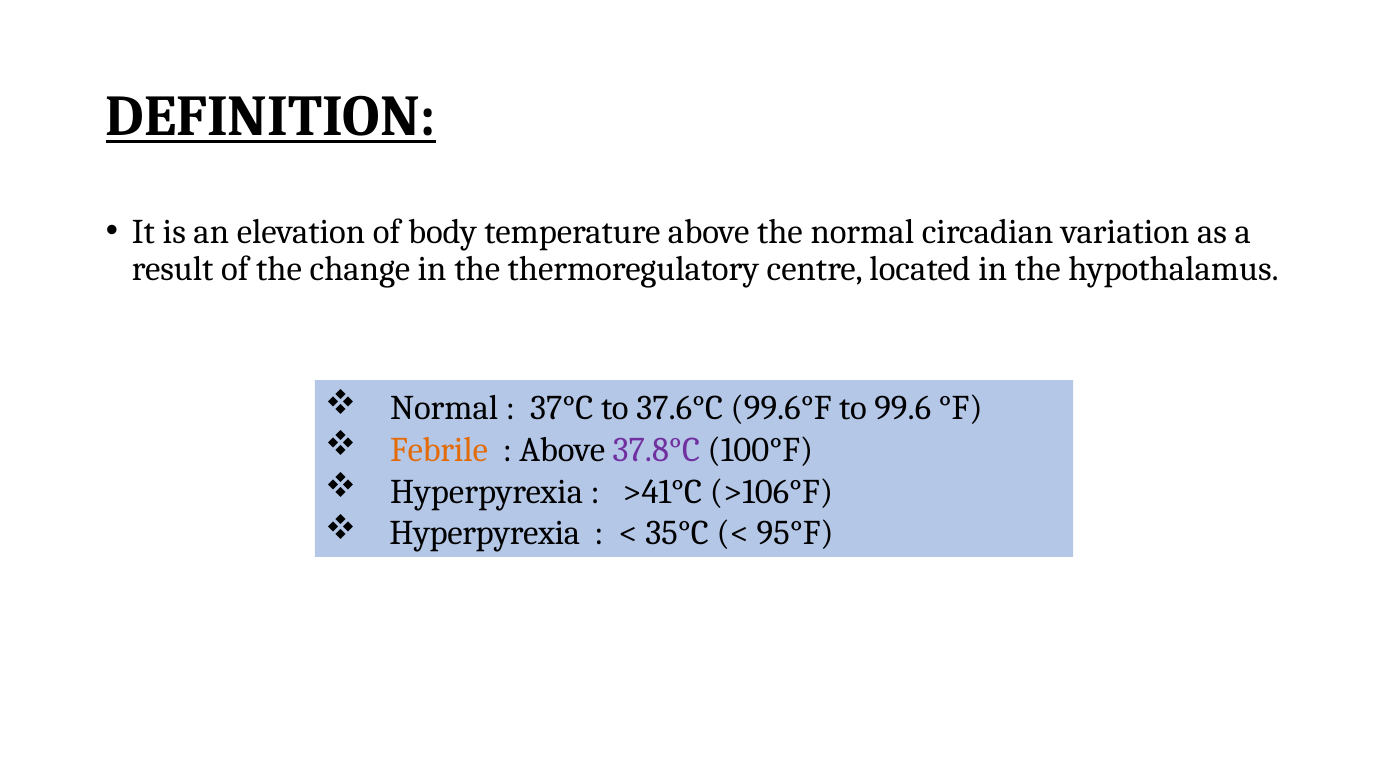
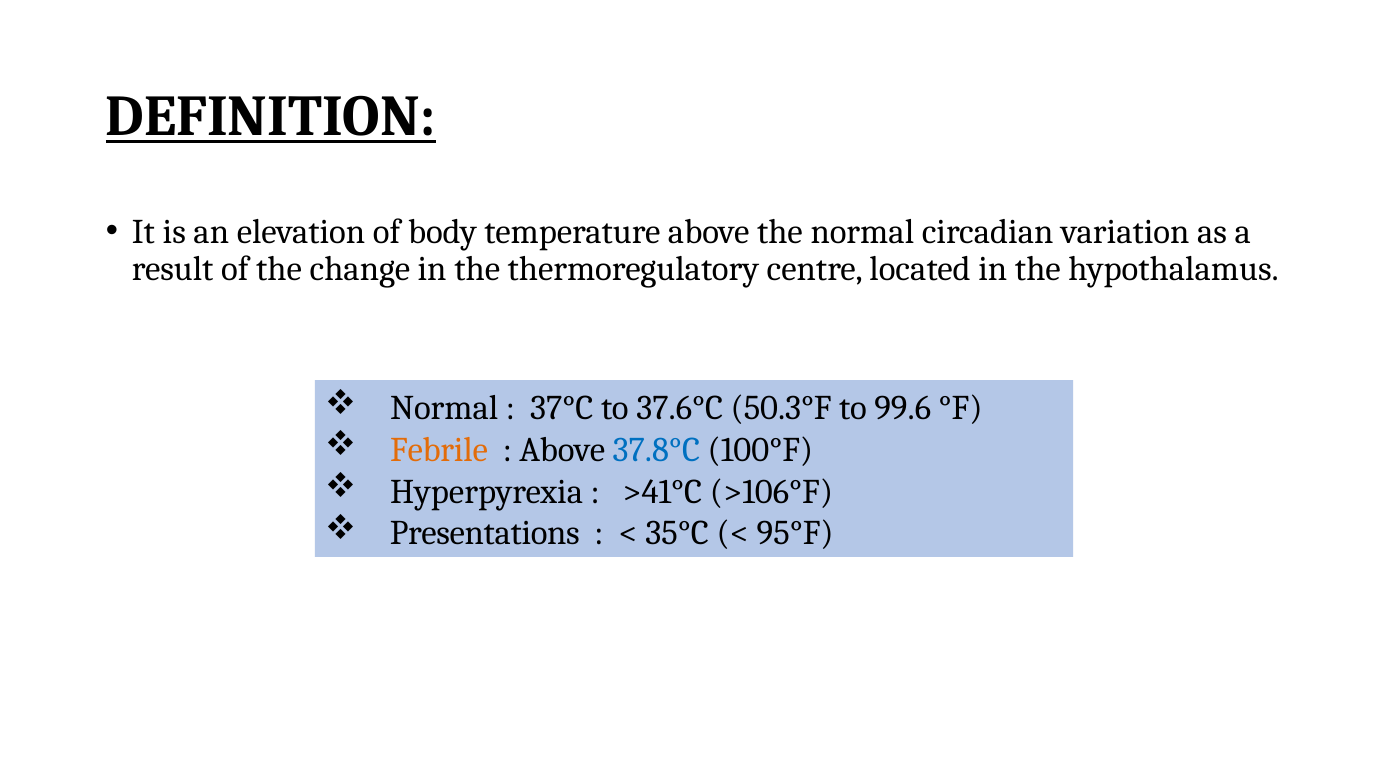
99.6°F: 99.6°F -> 50.3°F (781, 408)
37.8°C colour: purple -> blue (656, 450)
Hyperpyrexia: Hyperpyrexia -> Presentations (485, 533)
